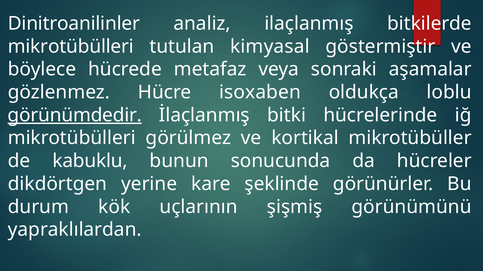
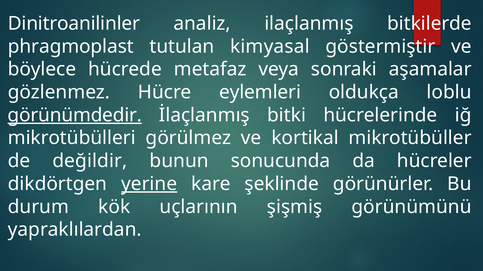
mikrotübülleri: mikrotübülleri -> phragmoplast (71, 47)
isoxaben: isoxaben -> eylemleri (260, 92)
kabuklu: kabuklu -> değildir (90, 161)
yerine underline: none -> present (149, 184)
